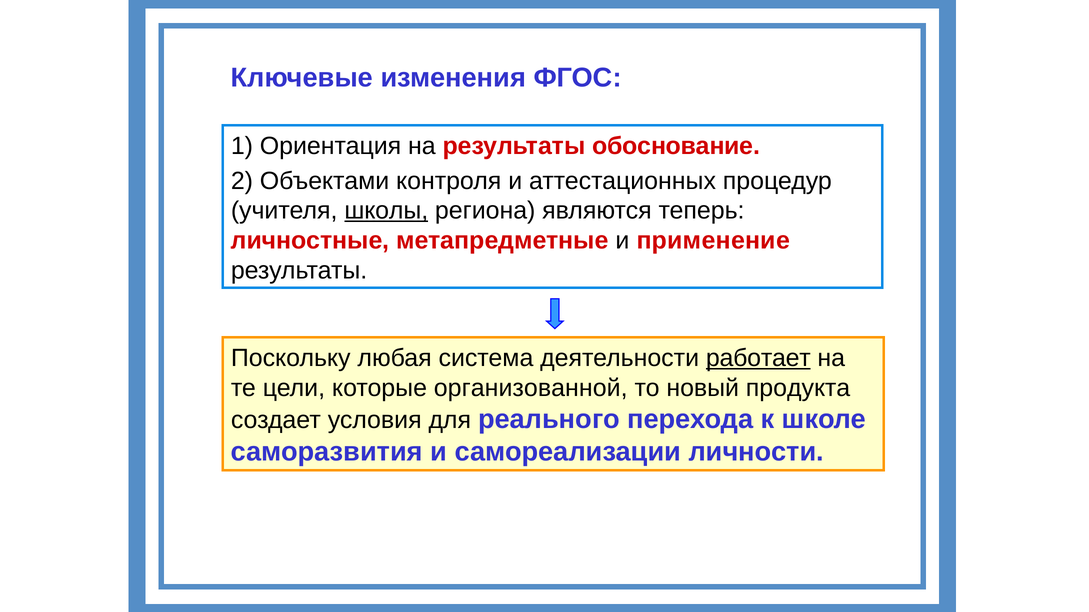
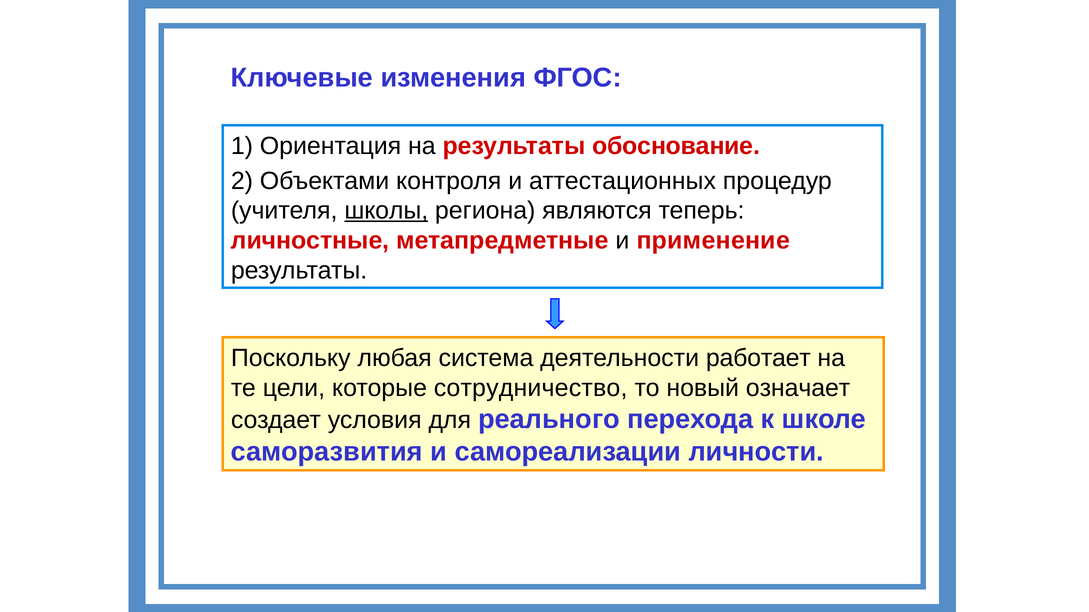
работает underline: present -> none (758, 358)
организованной: организованной -> сотрудничество (531, 388)
продукта: продукта -> означает (798, 388)
